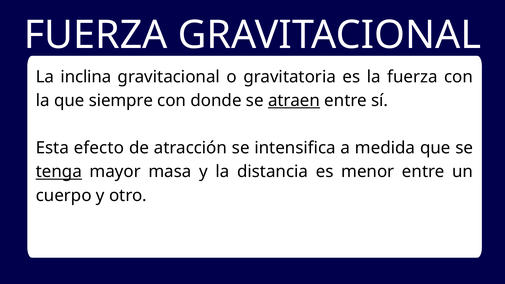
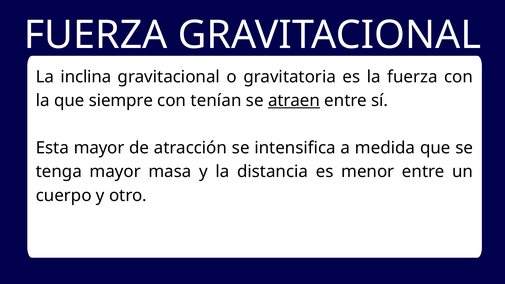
donde: donde -> tenían (216, 101)
Esta efecto: efecto -> mayor (99, 148)
tenga underline: present -> none (59, 172)
